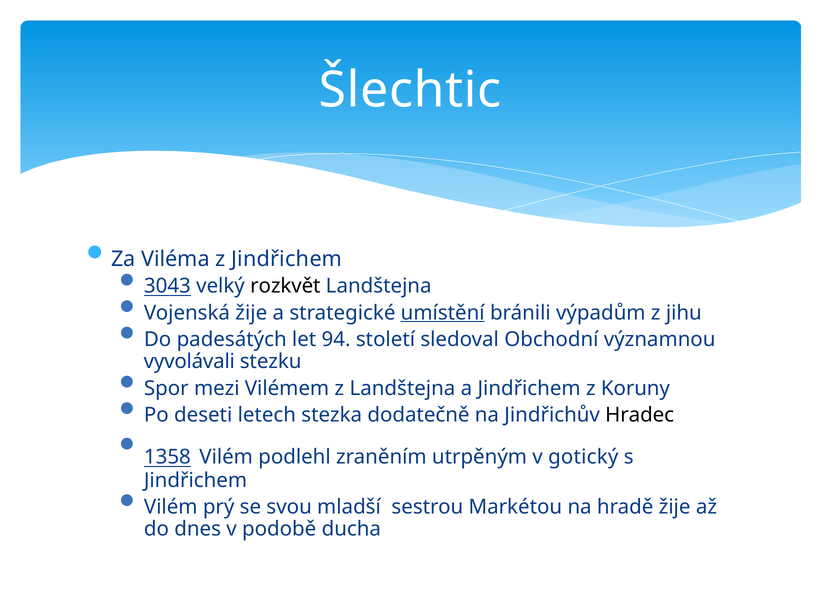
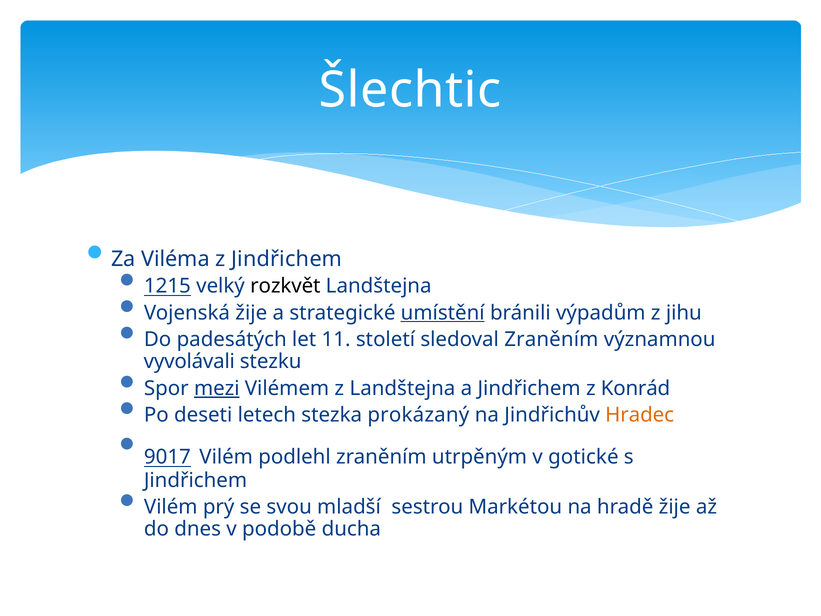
3043: 3043 -> 1215 (167, 286)
94: 94 -> 11 (336, 339)
sledoval Obchodní: Obchodní -> Zraněním (551, 339)
mezi underline: none -> present (217, 388)
Koruny: Koruny -> Konrád (635, 388)
dodatečně: dodatečně -> prokázaný (418, 415)
Hradec colour: black -> orange (640, 415)
1358: 1358 -> 9017 (167, 457)
gotický: gotický -> gotické (583, 457)
